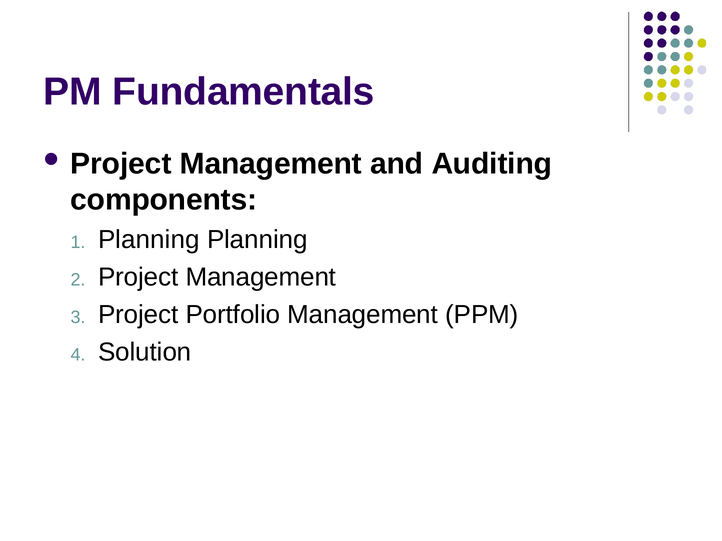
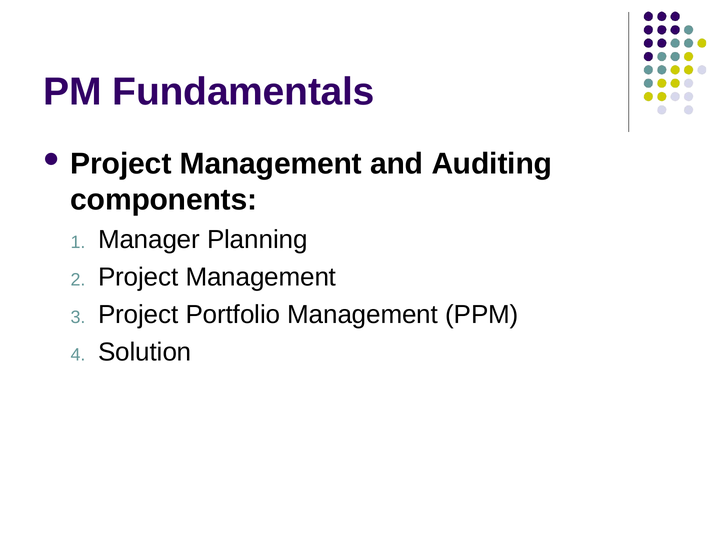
Planning: Planning -> Manager (149, 240)
